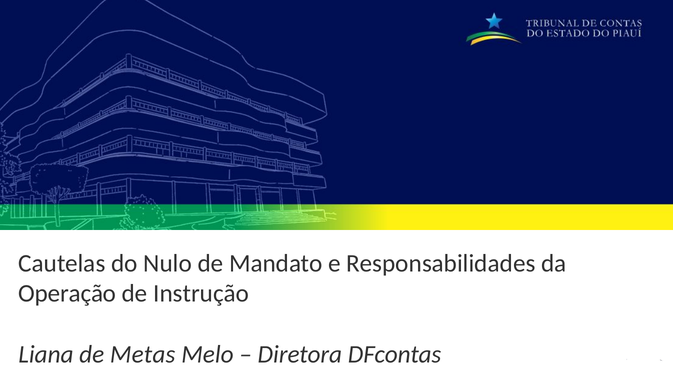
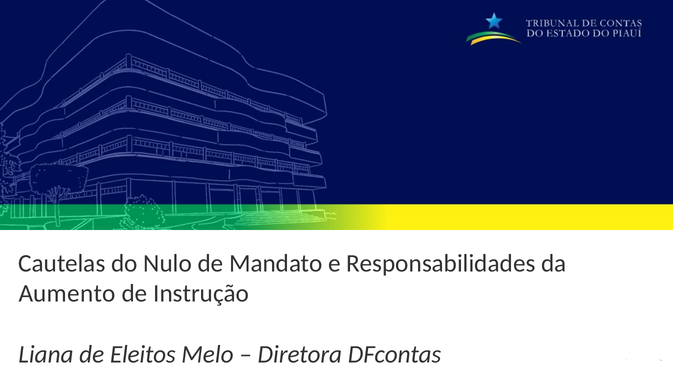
Operação: Operação -> Aumento (67, 293)
Metas: Metas -> Eleitos (143, 354)
